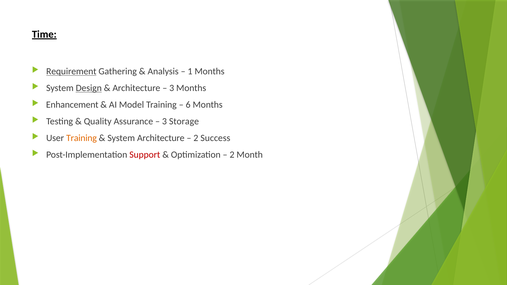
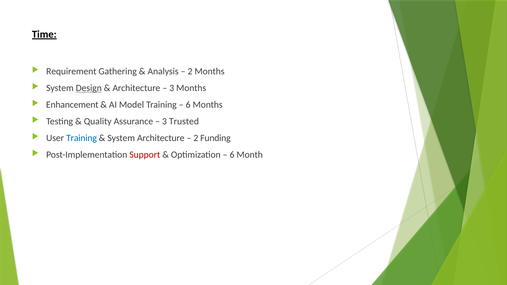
Requirement underline: present -> none (71, 71)
1: 1 -> 2 (190, 71)
Storage: Storage -> Trusted (184, 122)
Training colour: orange -> blue (81, 138)
Success: Success -> Funding (215, 138)
2: 2 -> 6 (232, 155)
